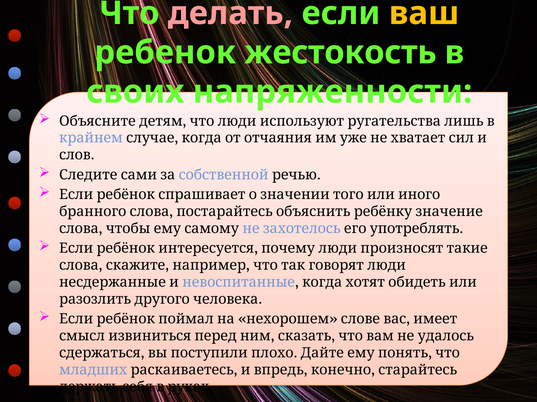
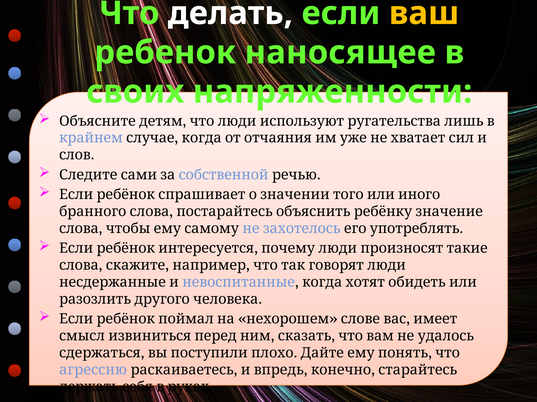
делать colour: pink -> white (230, 13)
жестокость: жестокость -> наносящее (340, 53)
младших: младших -> агрессию (93, 371)
